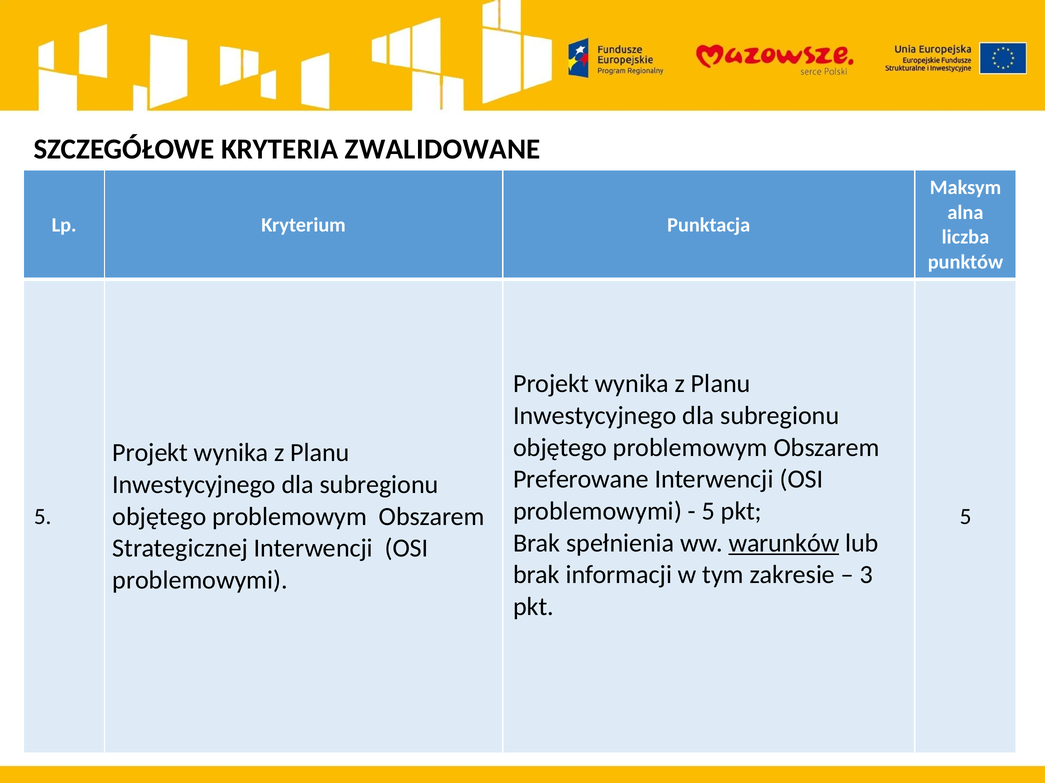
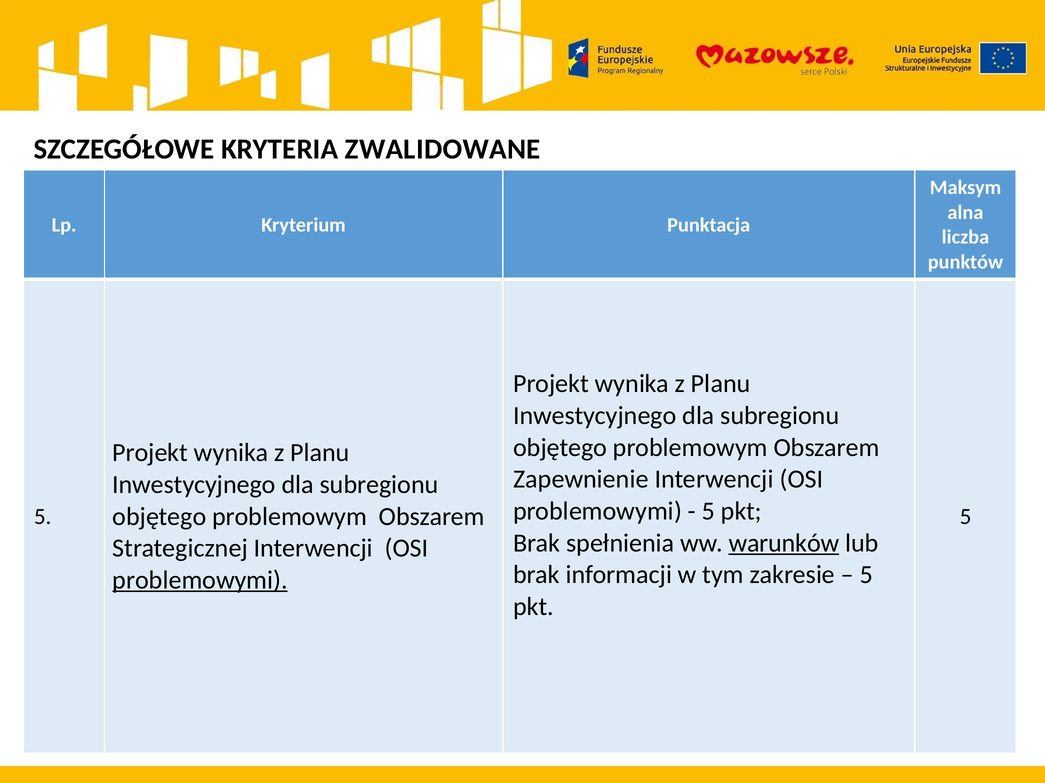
Preferowane: Preferowane -> Zapewnienie (581, 480)
3: 3 -> 5 (866, 575)
problemowymi underline: none -> present (200, 581)
